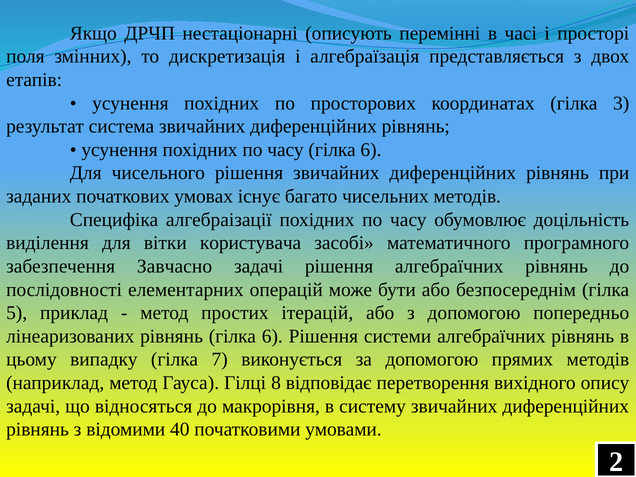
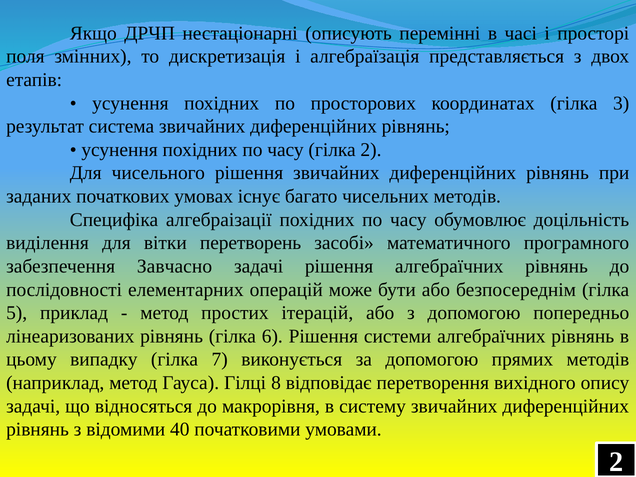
часу гілка 6: 6 -> 2 (371, 150)
користувача: користувача -> перетворень (251, 243)
